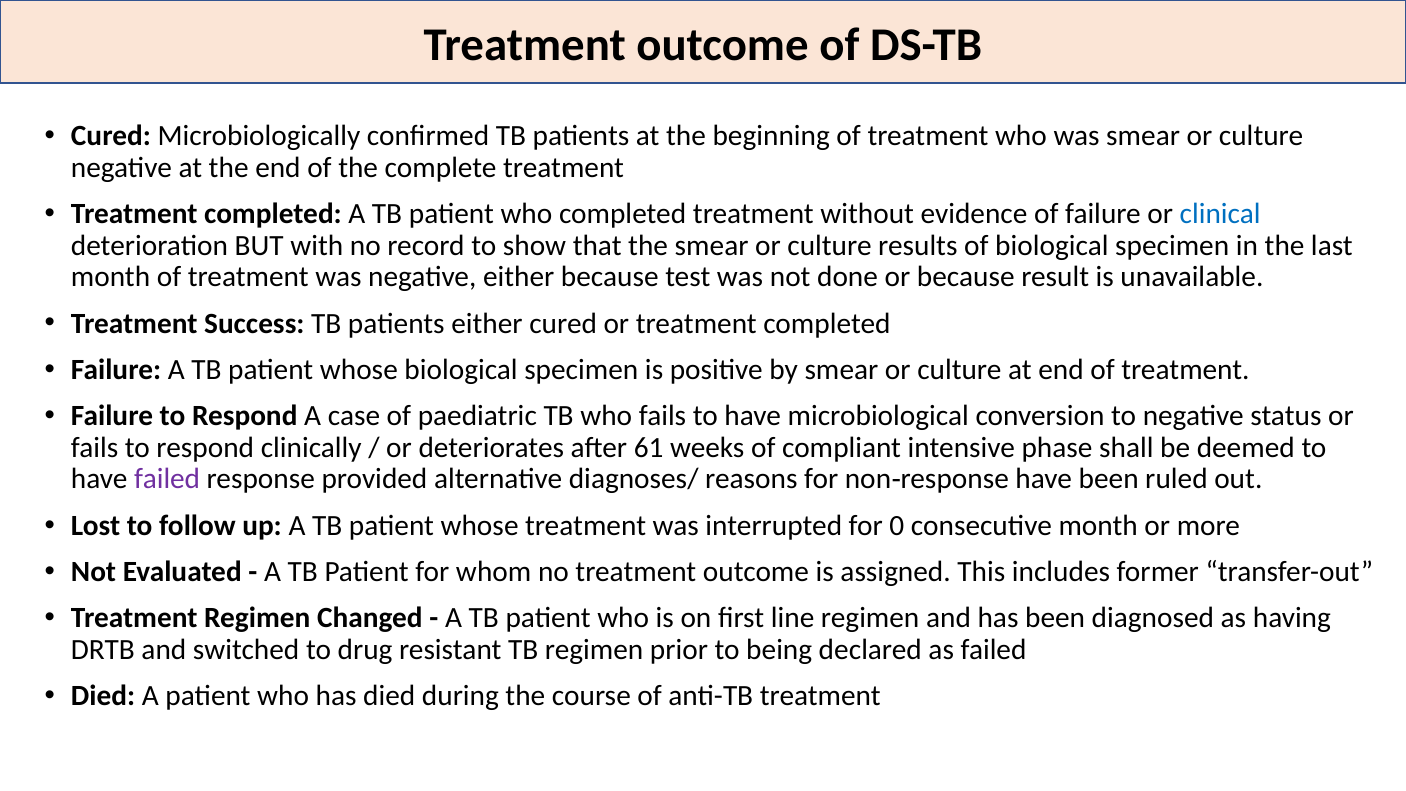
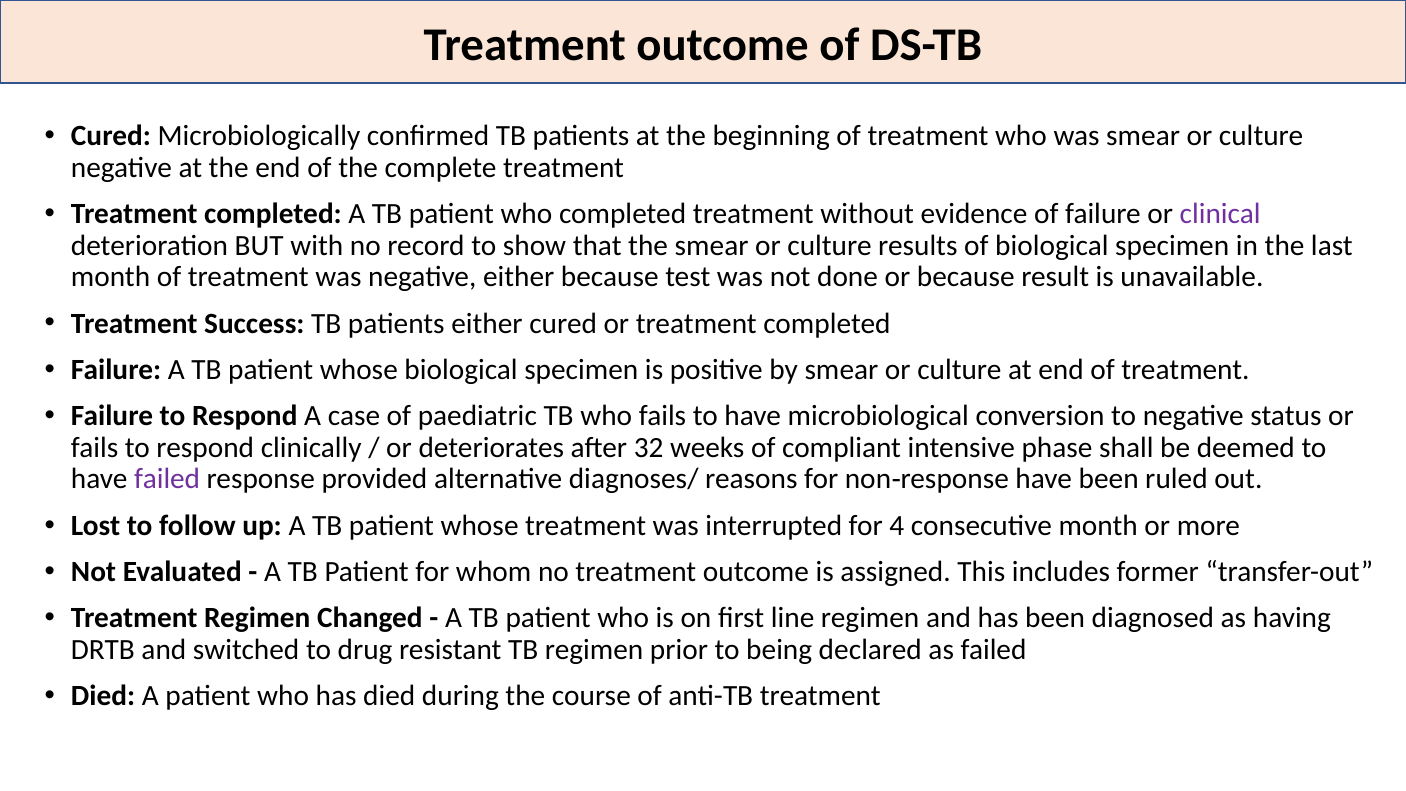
clinical colour: blue -> purple (1220, 214)
61: 61 -> 32 (649, 448)
0: 0 -> 4 (897, 525)
